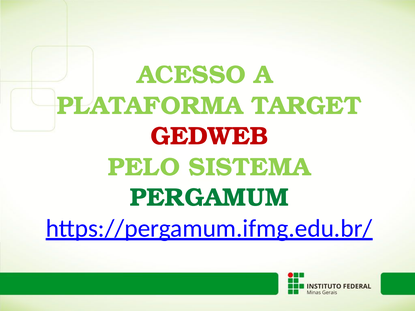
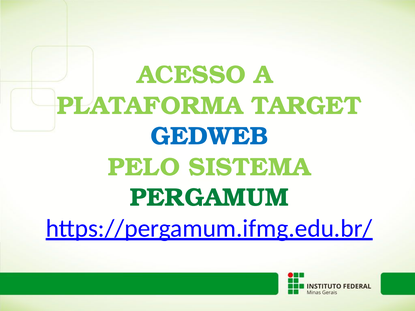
GEDWEB colour: red -> blue (209, 136)
